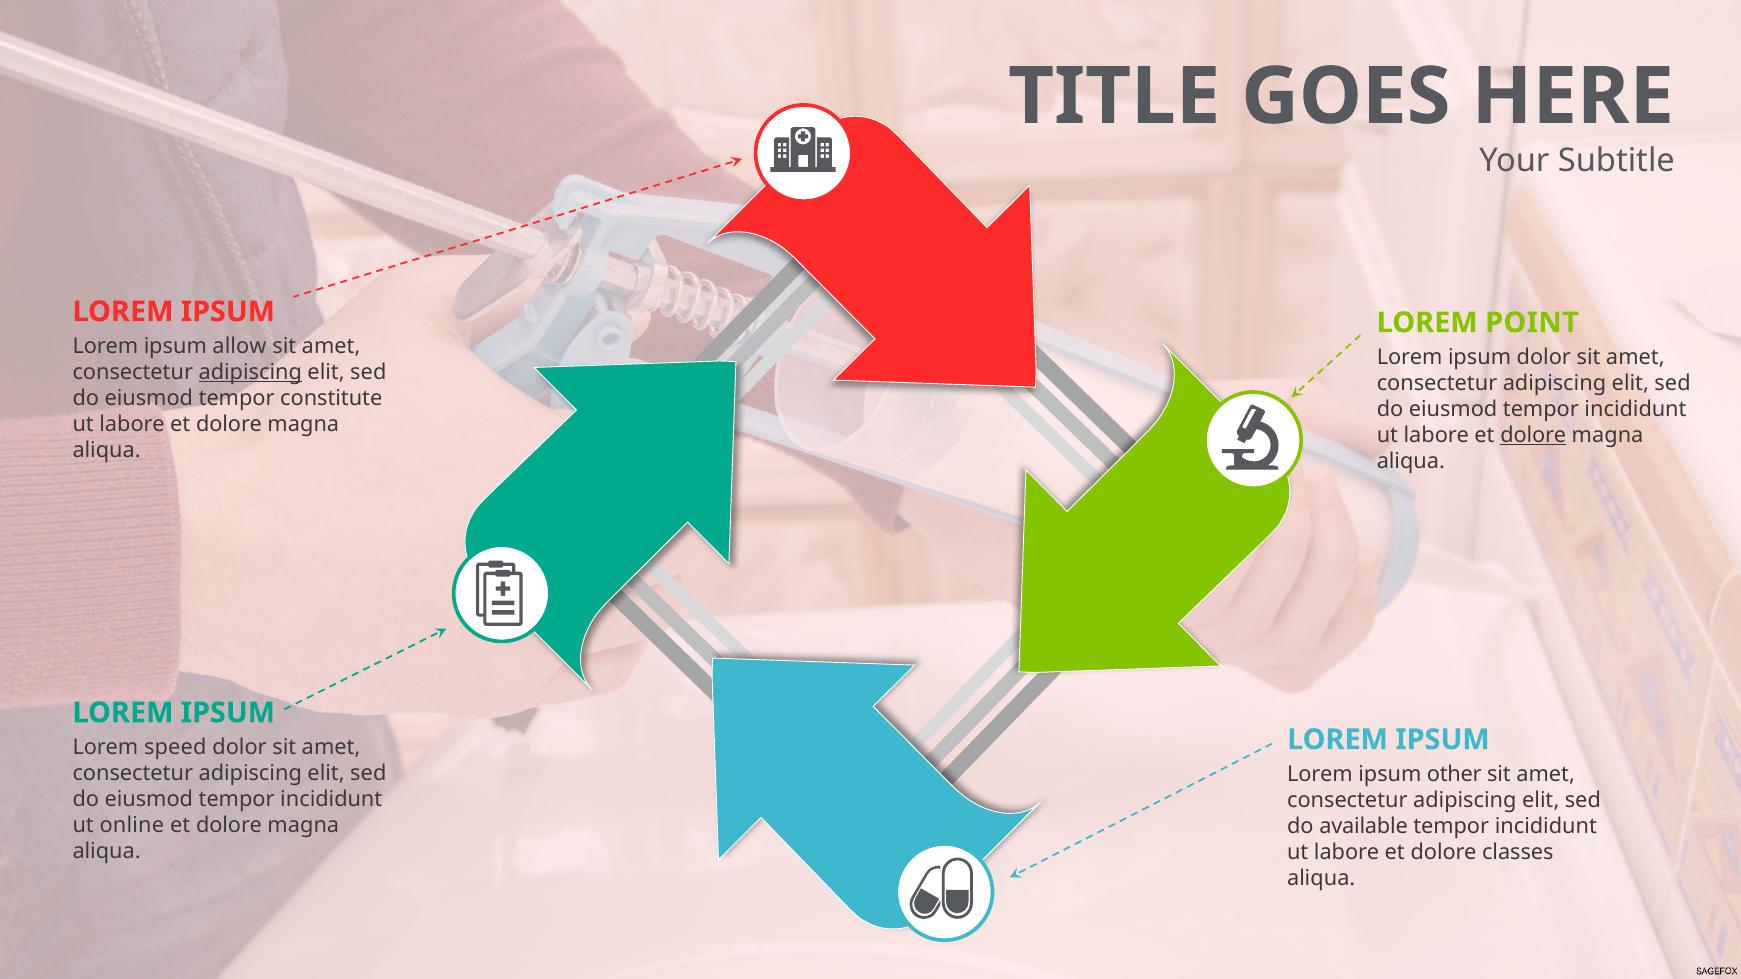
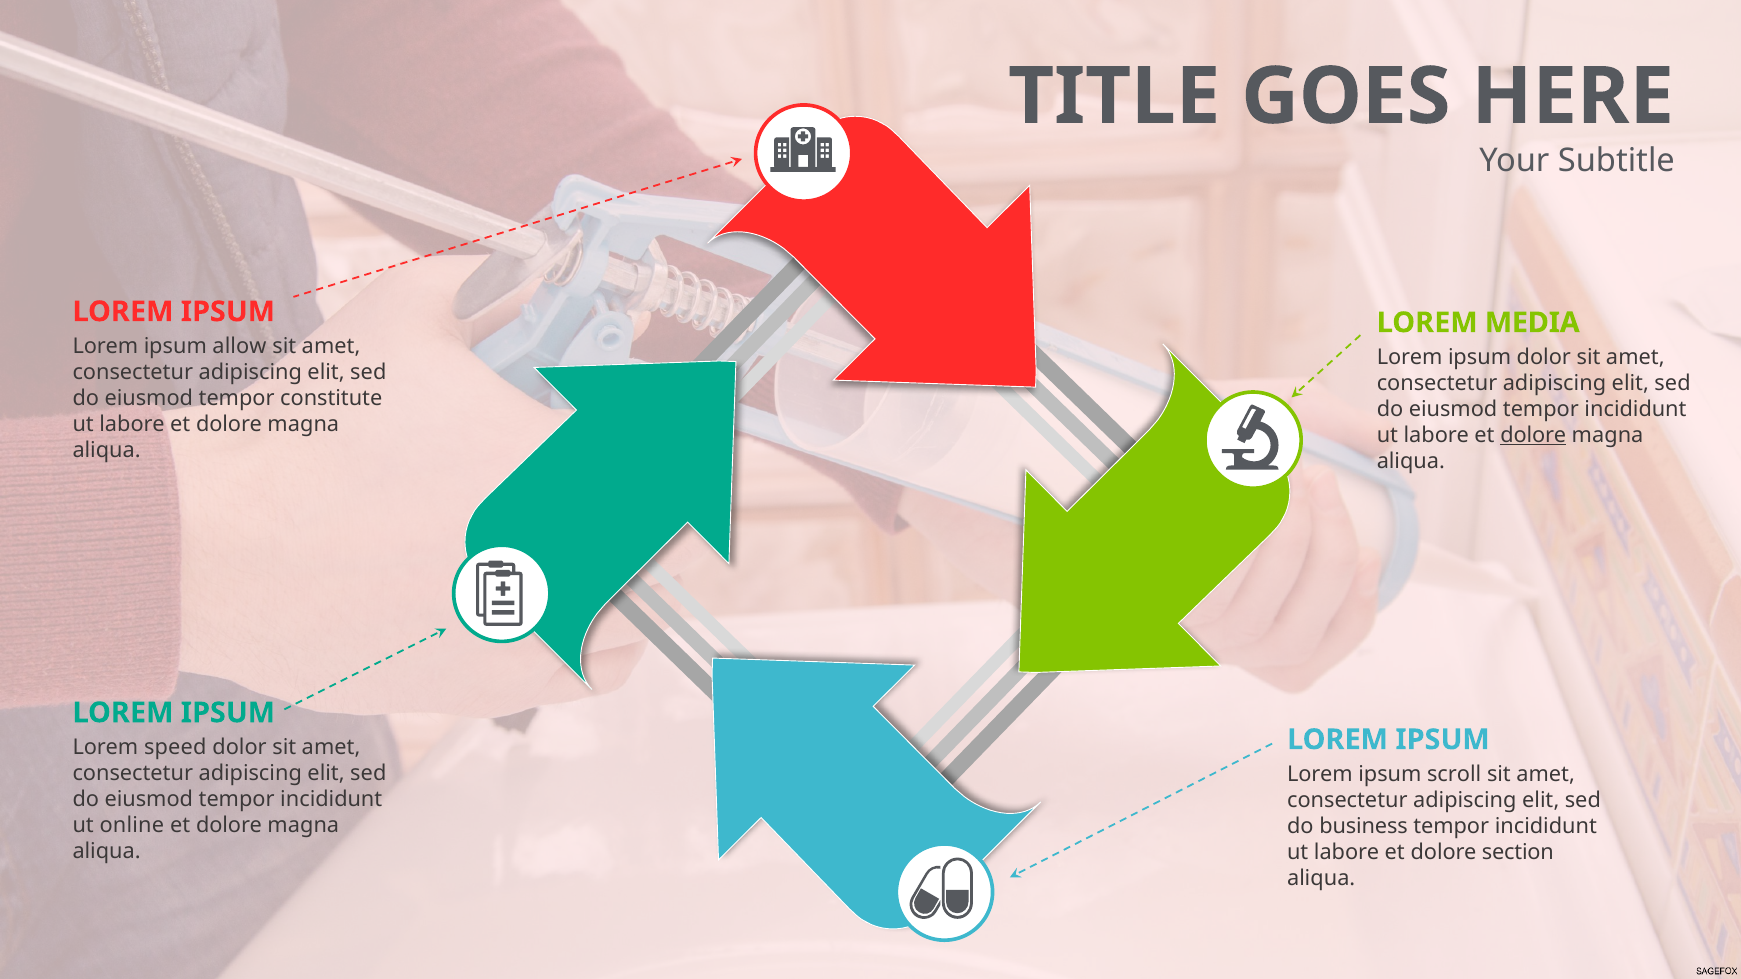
POINT: POINT -> MEDIA (1532, 323)
adipiscing underline: present -> none (250, 372)
other: other -> scroll (1454, 774)
available: available -> business (1363, 826)
classes: classes -> section (1518, 853)
